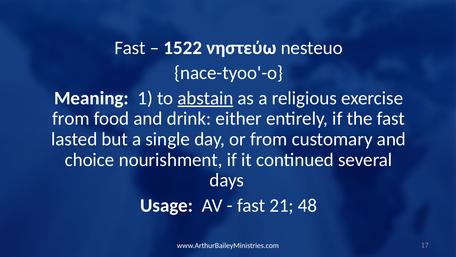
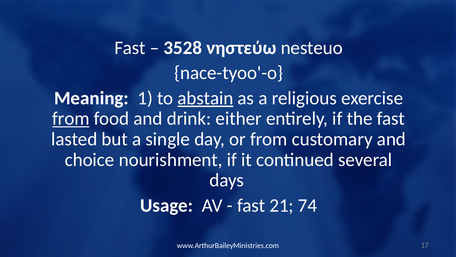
1522: 1522 -> 3528 (183, 48)
from underline: none -> present (71, 118)
48: 48 -> 74 (308, 205)
